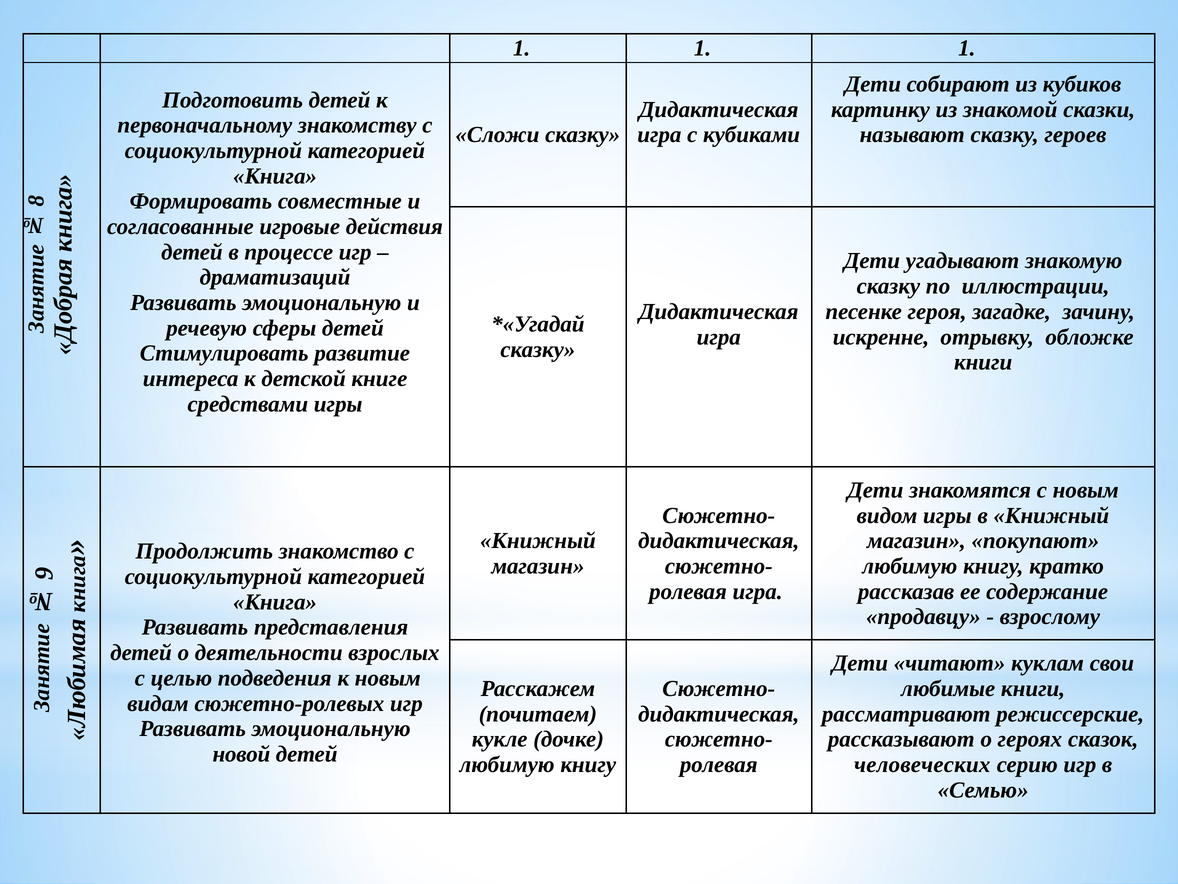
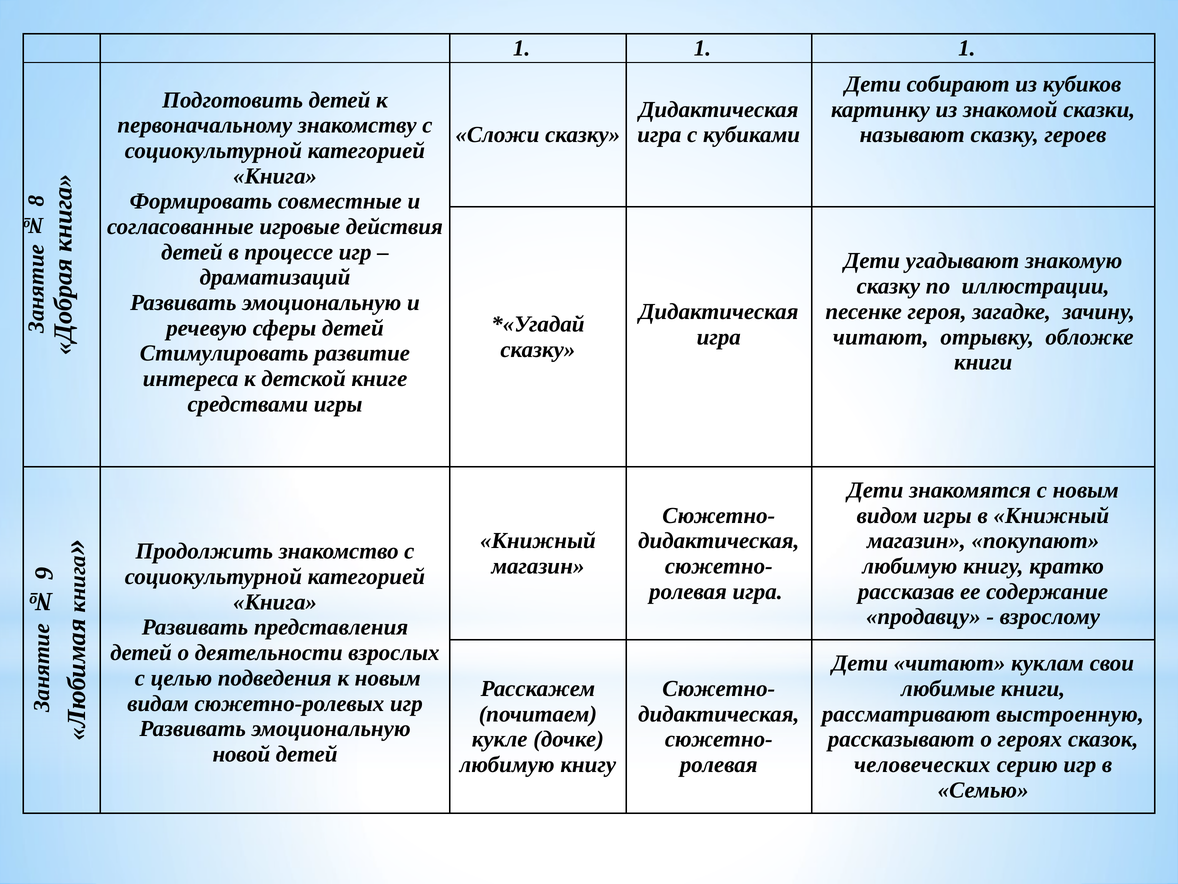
искренне: искренне -> читают (881, 337)
режиссерские: режиссерские -> выстроенную (1070, 714)
